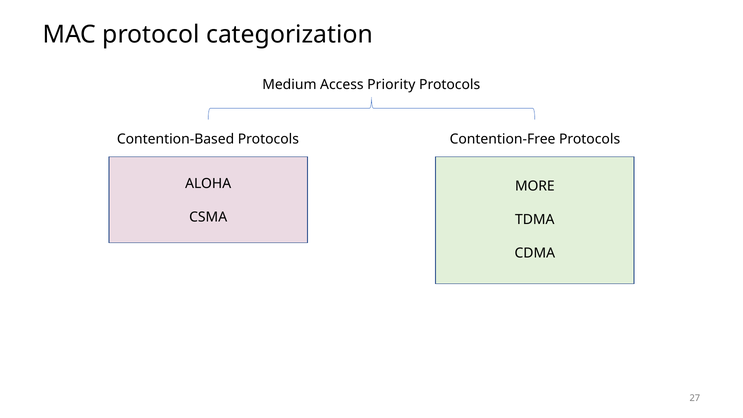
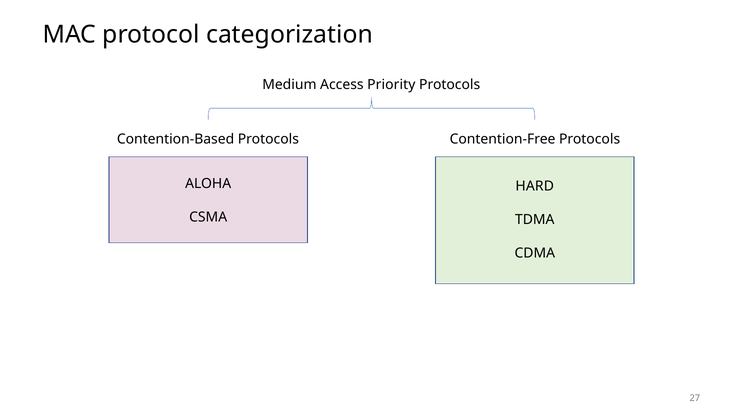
MORE: MORE -> HARD (535, 186)
